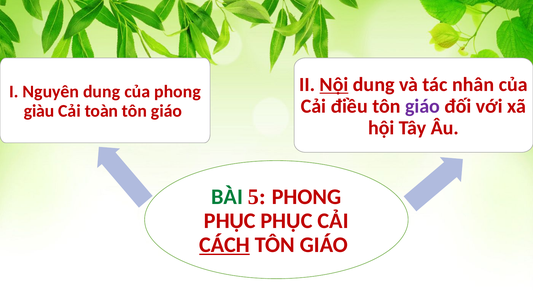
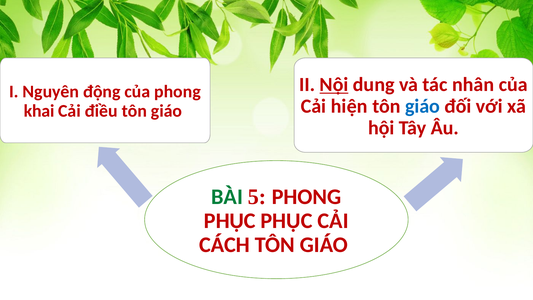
Nguyên dung: dung -> động (102, 92)
điều: điều -> hiện (349, 106)
giáo colour: purple -> blue (423, 106)
giàu: giàu -> khai (39, 111)
toàn: toàn -> điều (101, 111)
CÁCH underline: present -> none (225, 245)
